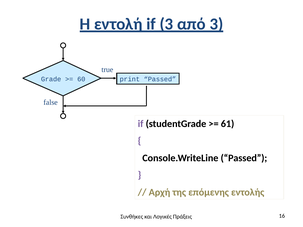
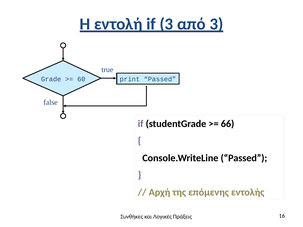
61: 61 -> 66 (228, 124)
